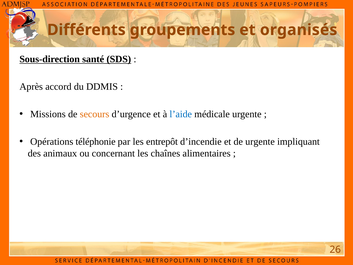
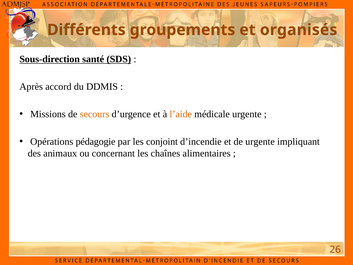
l’aide colour: blue -> orange (181, 114)
téléphonie: téléphonie -> pédagogie (96, 141)
entrepôt: entrepôt -> conjoint (162, 141)
